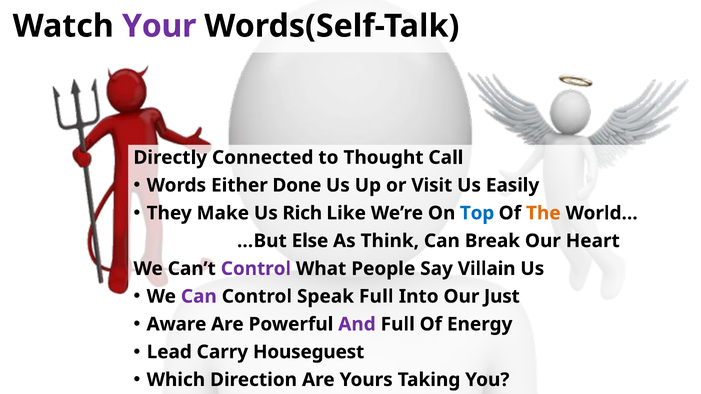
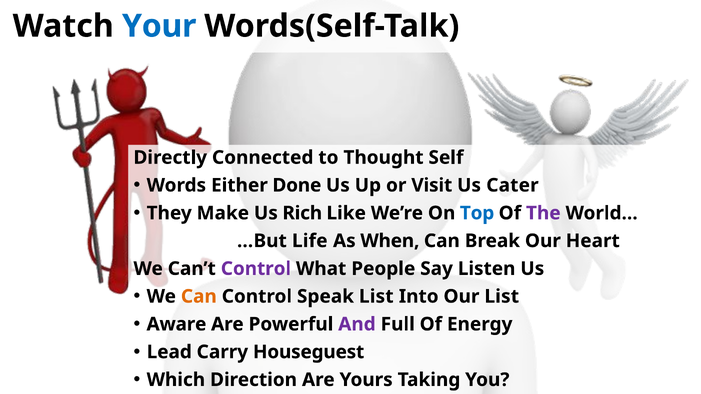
Your colour: purple -> blue (159, 26)
Call: Call -> Self (446, 158)
Easily: Easily -> Cater (512, 185)
The colour: orange -> purple (543, 213)
Else: Else -> Life (310, 241)
Think: Think -> When (390, 241)
Villain: Villain -> Listen (487, 269)
Can colour: purple -> orange (199, 297)
Speak Full: Full -> List (376, 297)
Our Just: Just -> List (502, 297)
